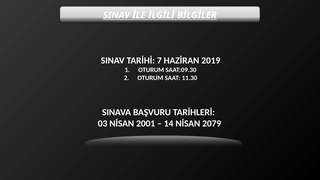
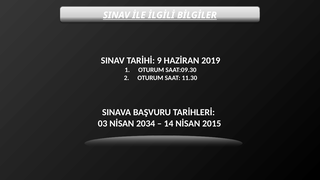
7: 7 -> 9 (159, 61)
2001: 2001 -> 2034 (146, 124)
2079: 2079 -> 2015 (212, 124)
